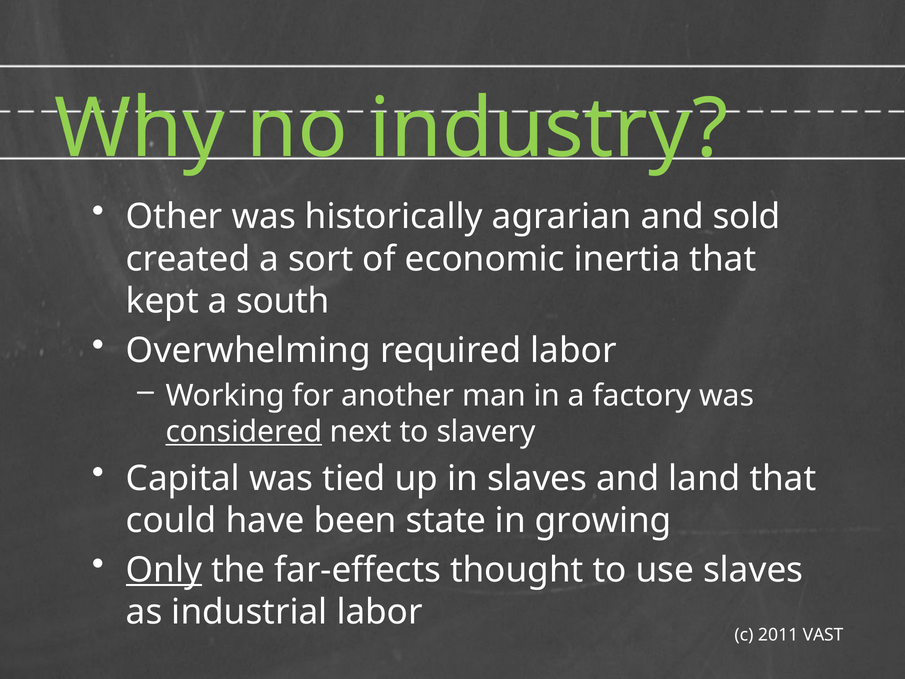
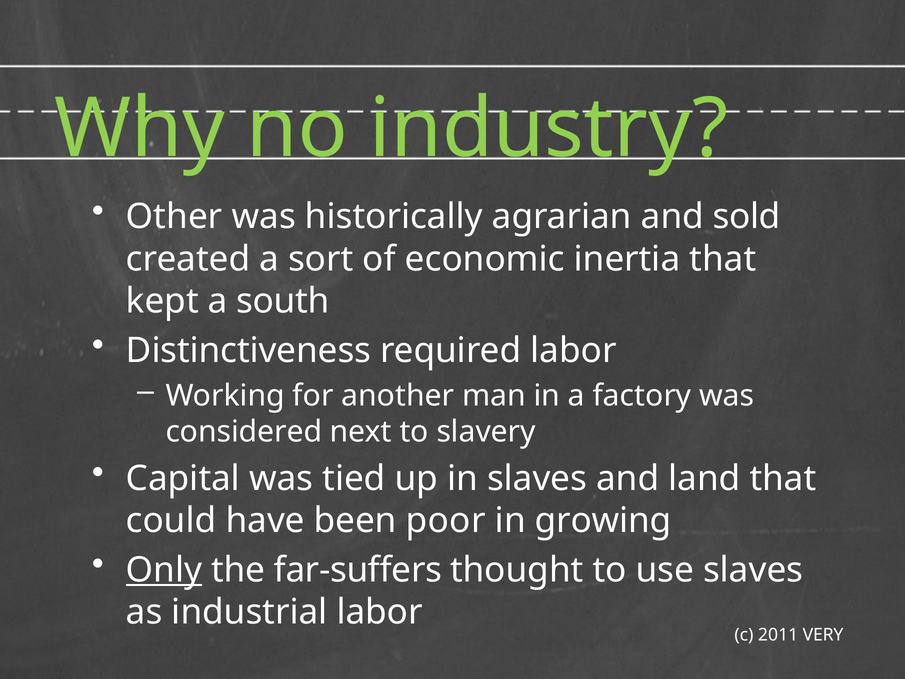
Overwhelming: Overwhelming -> Distinctiveness (249, 350)
considered underline: present -> none (244, 432)
state: state -> poor (446, 520)
far-effects: far-effects -> far-suffers (358, 570)
VAST: VAST -> VERY (823, 635)
